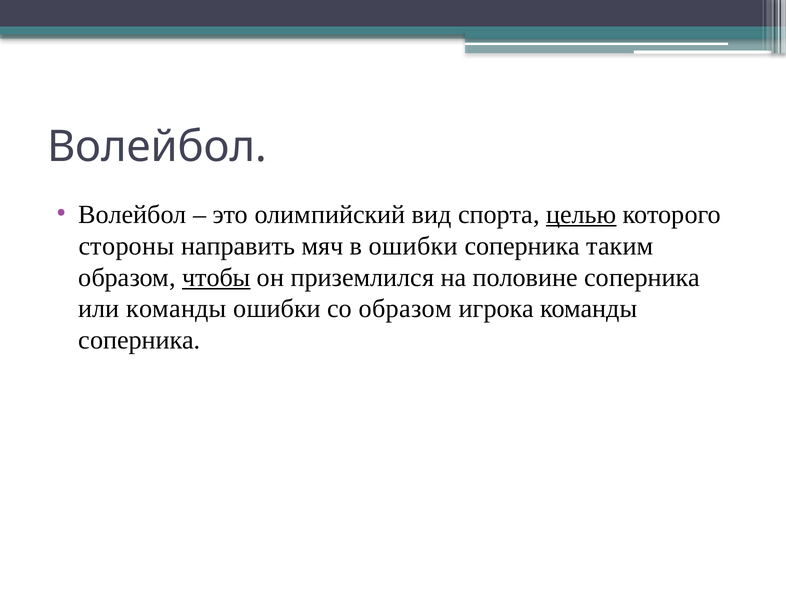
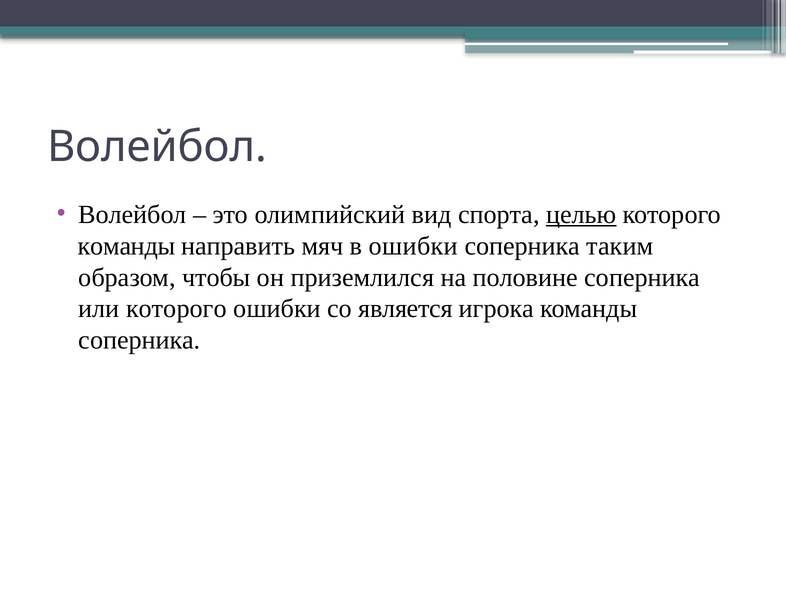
стороны: стороны -> команды (127, 246)
чтобы underline: present -> none (216, 278)
или команды: команды -> которого (176, 309)
со образом: образом -> является (406, 309)
